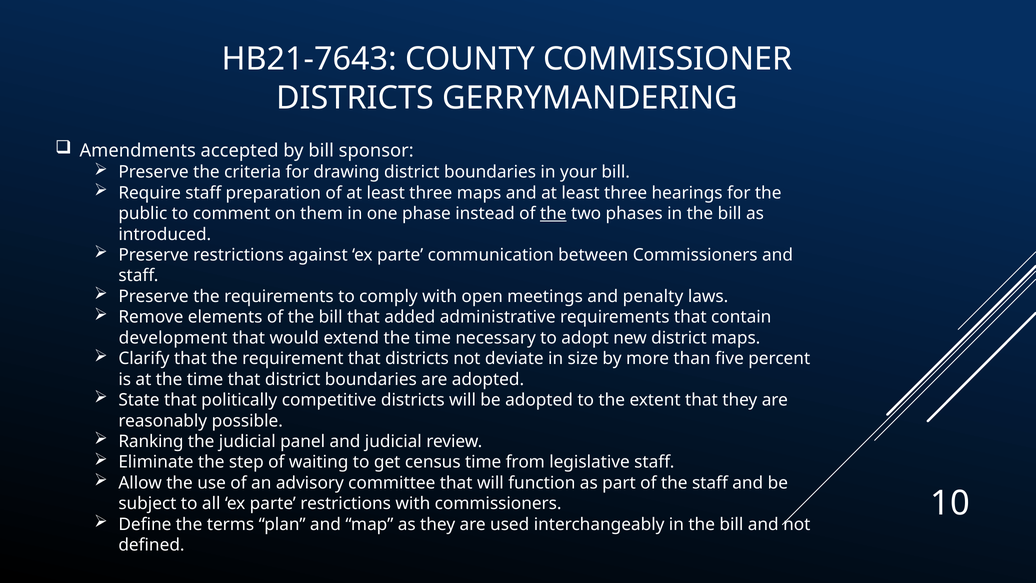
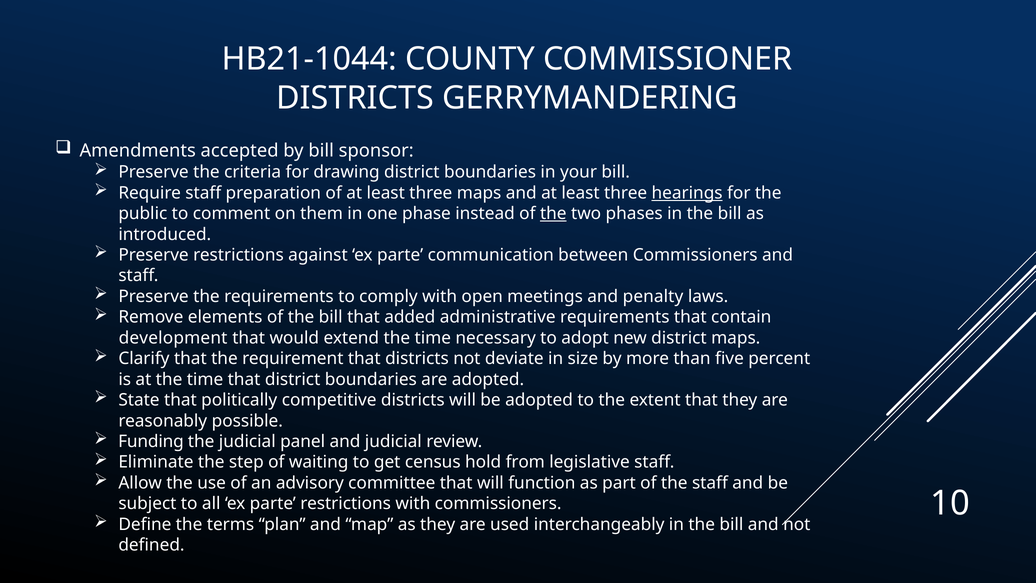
HB21-7643: HB21-7643 -> HB21-1044 (309, 59)
hearings underline: none -> present (687, 193)
Ranking: Ranking -> Funding (151, 441)
census time: time -> hold (483, 462)
